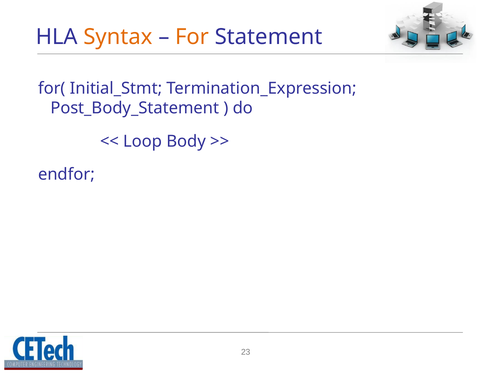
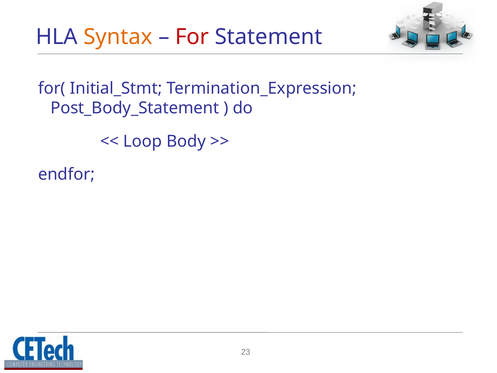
For colour: orange -> red (192, 37)
